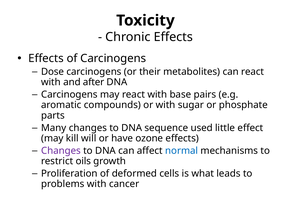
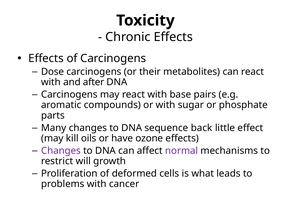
used: used -> back (202, 128)
will: will -> oils (89, 138)
normal colour: blue -> purple (182, 151)
oils: oils -> will (83, 161)
